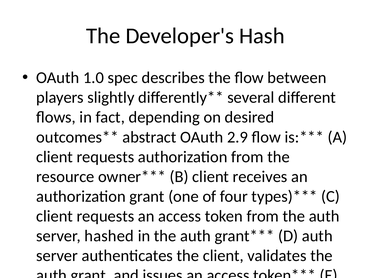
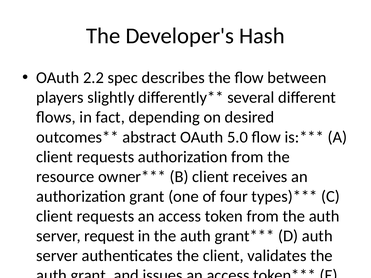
1.0: 1.0 -> 2.2 (93, 78)
2.9: 2.9 -> 5.0 (238, 137)
hashed: hashed -> request (109, 236)
